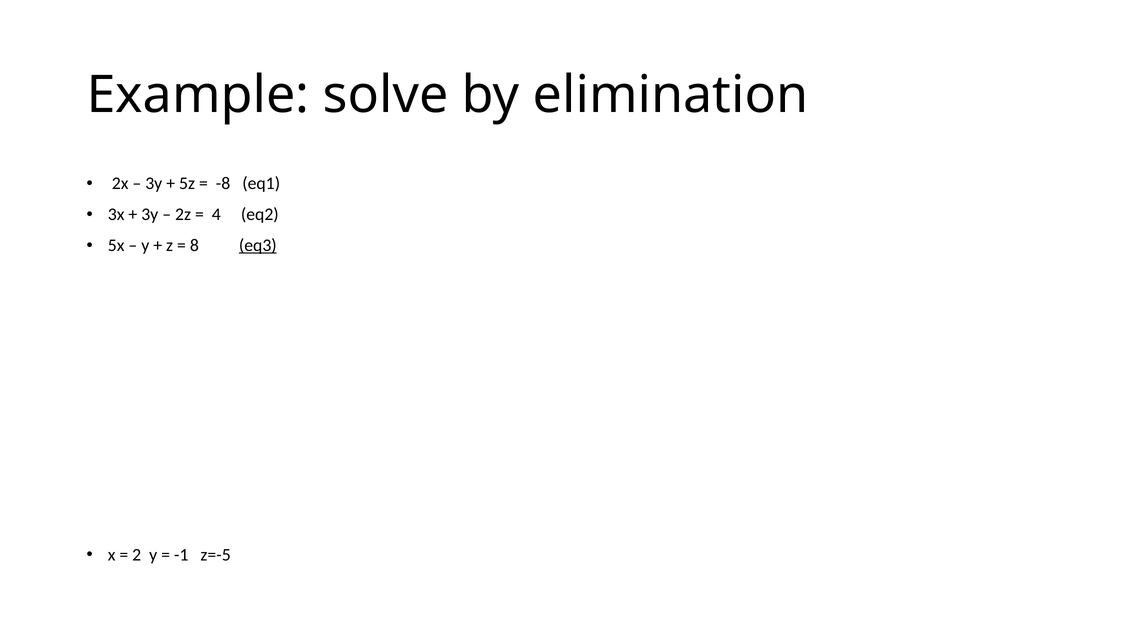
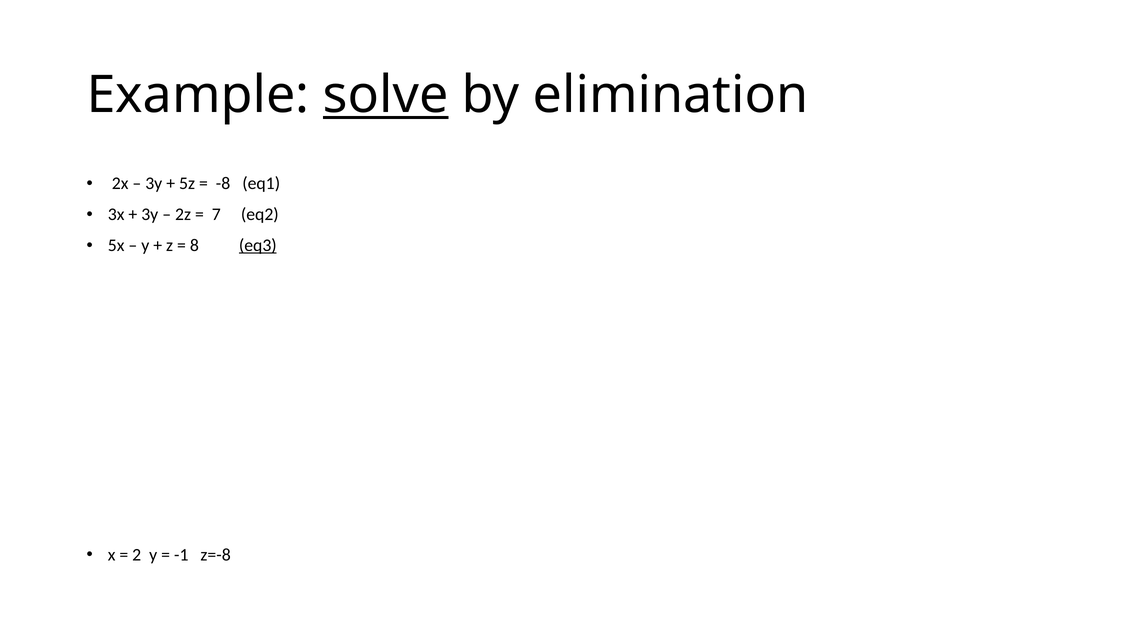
solve underline: none -> present (386, 95)
4: 4 -> 7 (216, 215)
z=-5: z=-5 -> z=-8 (216, 555)
